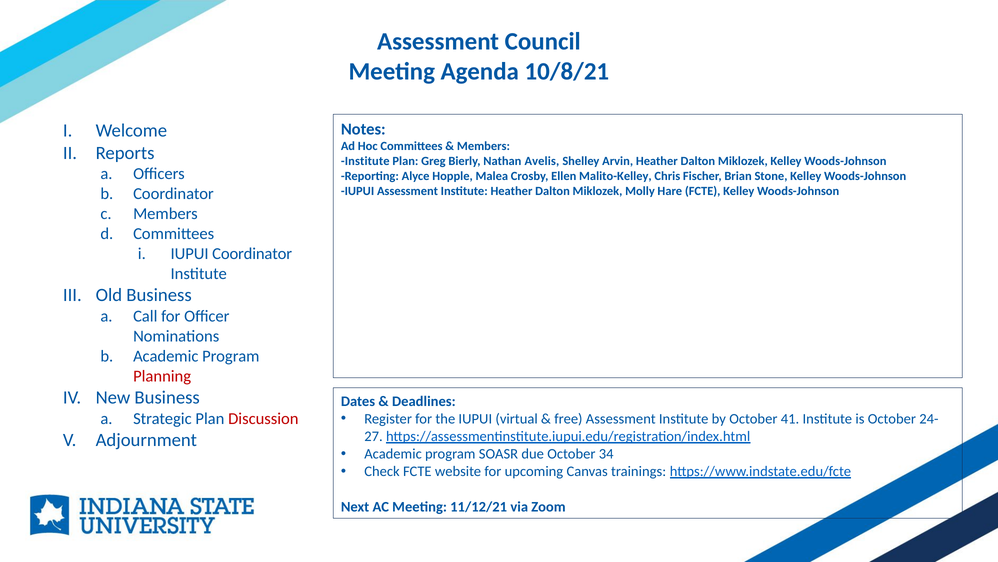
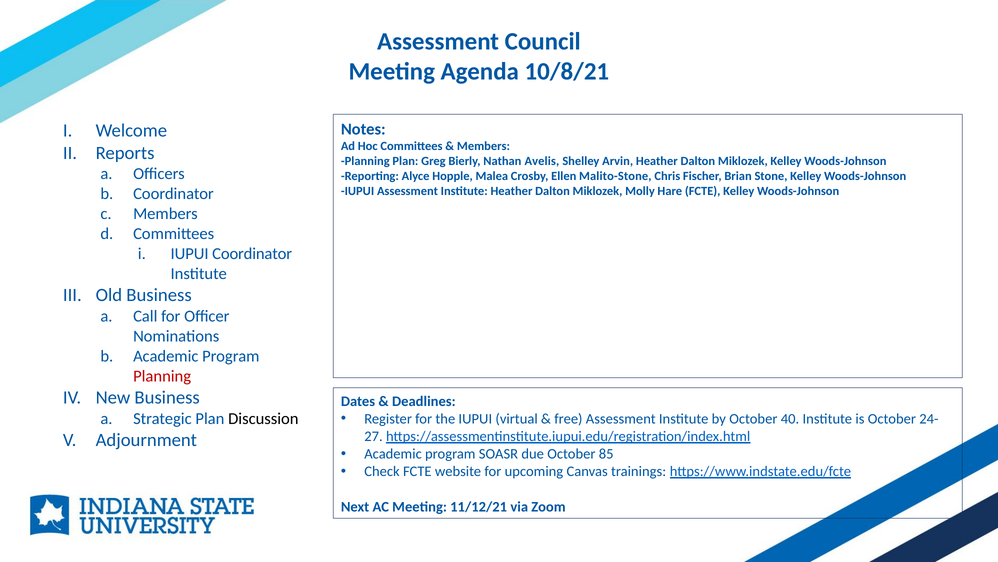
Institute: Institute -> Planning (365, 161)
Malito-Kelley: Malito-Kelley -> Malito-Stone (615, 176)
41: 41 -> 40 (790, 418)
Discussion colour: red -> black (263, 418)
34: 34 -> 85 (606, 454)
